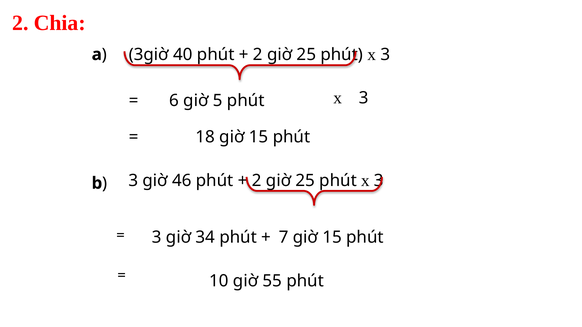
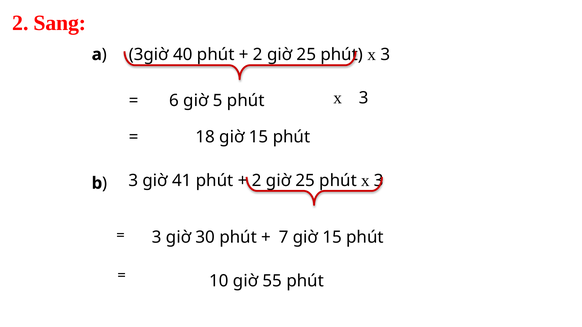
Chia: Chia -> Sang (60, 23)
46: 46 -> 41 (182, 181)
34: 34 -> 30 (205, 237)
